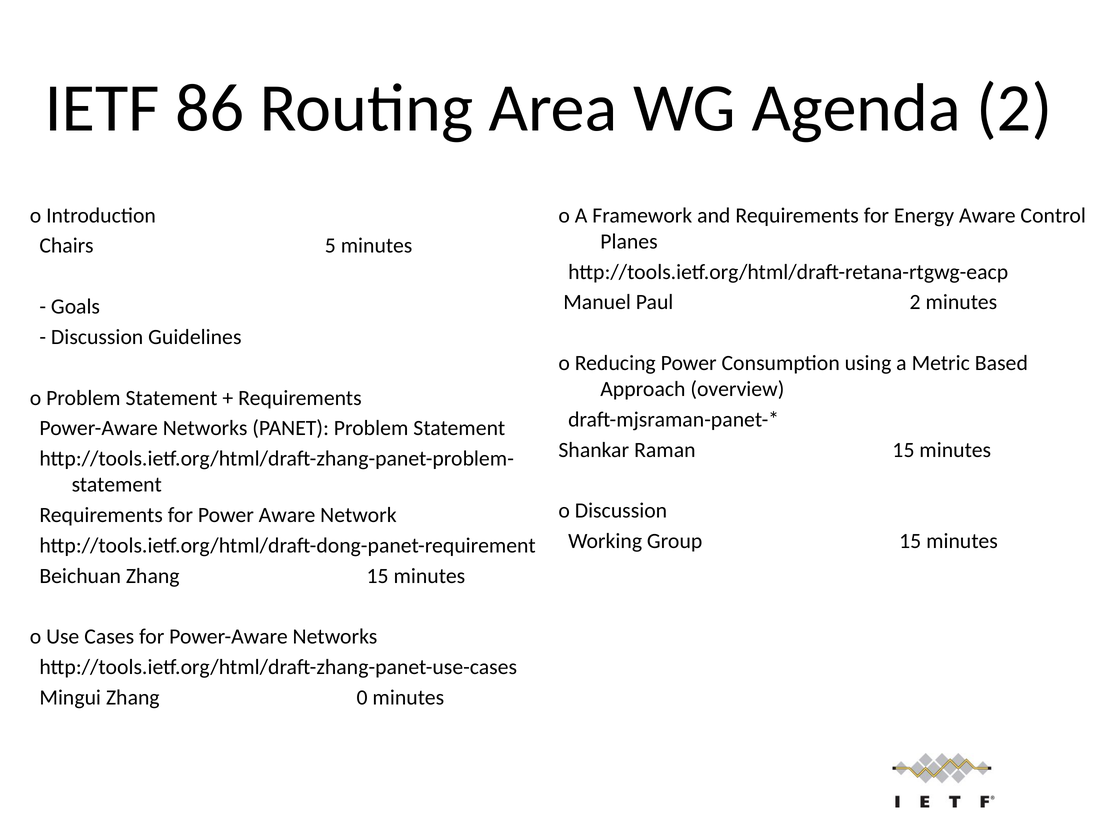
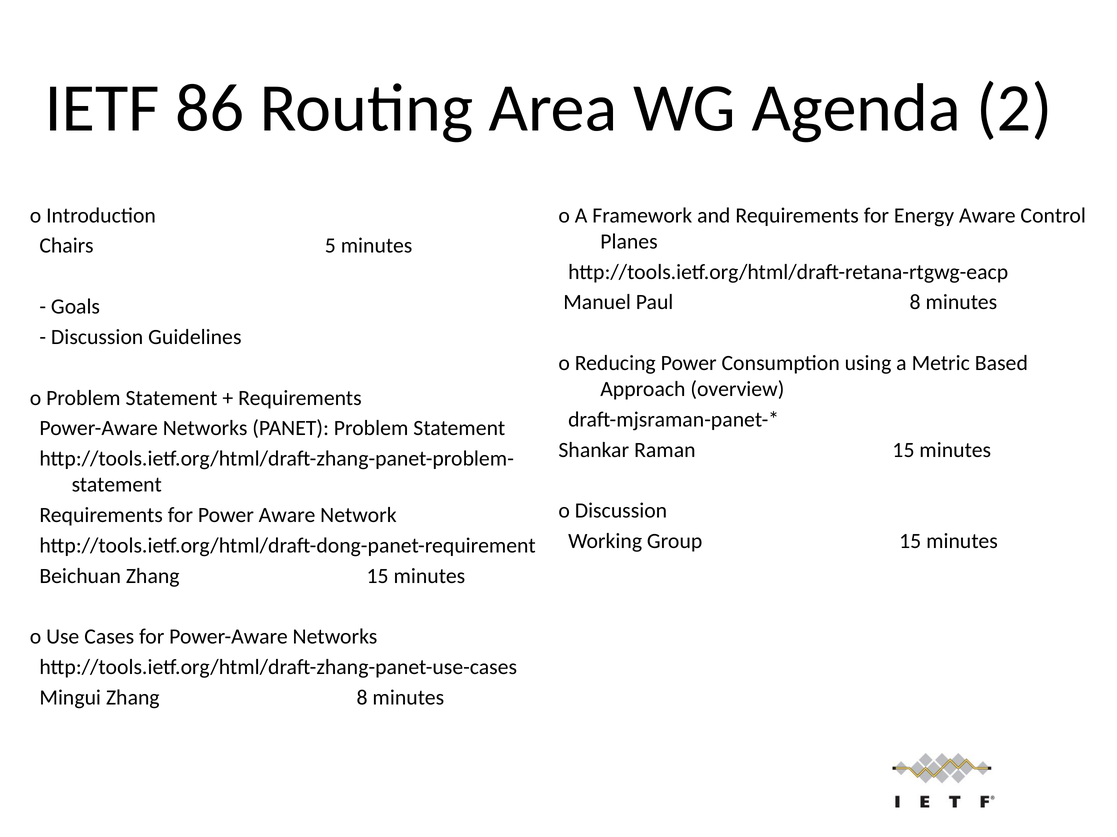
Paul 2: 2 -> 8 (915, 303)
Zhang 0: 0 -> 8 (362, 698)
